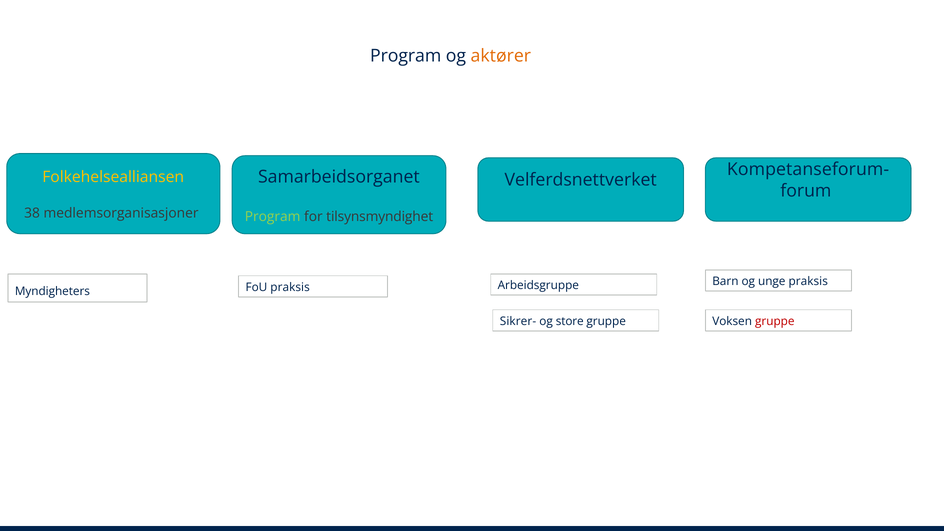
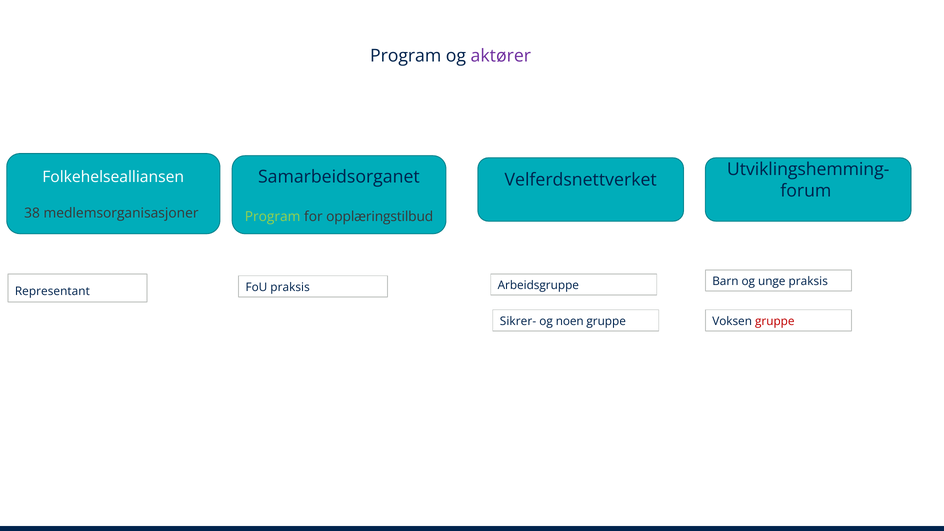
aktører colour: orange -> purple (501, 56)
Kompetanseforum-: Kompetanseforum- -> Utviklingshemming- (808, 169)
Folkehelsealliansen colour: yellow -> white (113, 177)
tilsynsmyndighet: tilsynsmyndighet -> opplæringstilbud (380, 217)
Myndigheters: Myndigheters -> Representant (52, 291)
store: store -> noen (570, 321)
